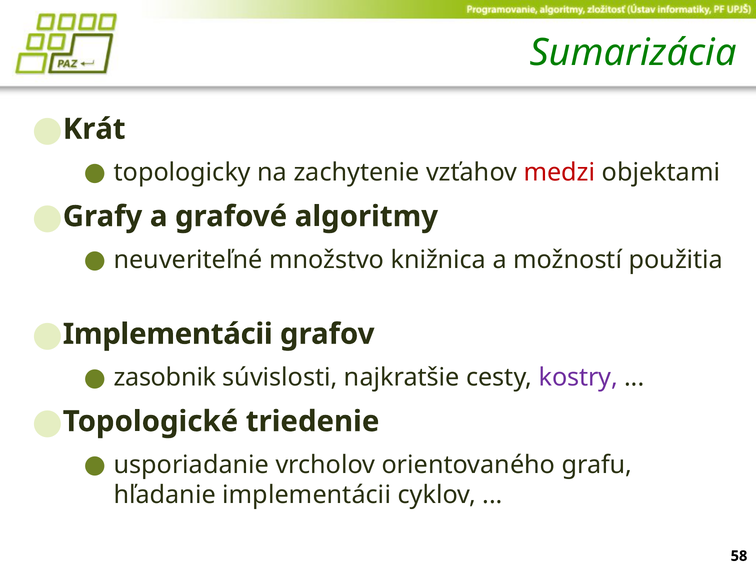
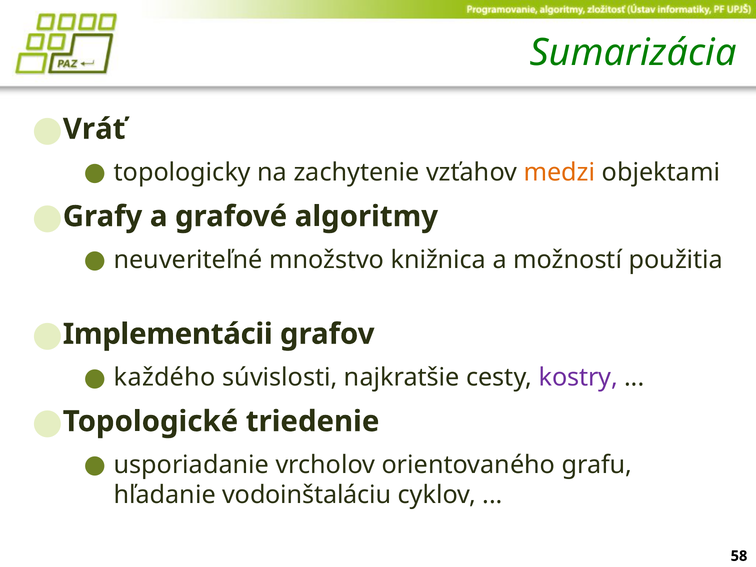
Krát: Krát -> Vráť (94, 129)
medzi colour: red -> orange (560, 172)
zasobnik: zasobnik -> každého (165, 377)
hľadanie implementácii: implementácii -> vodoinštaláciu (307, 495)
